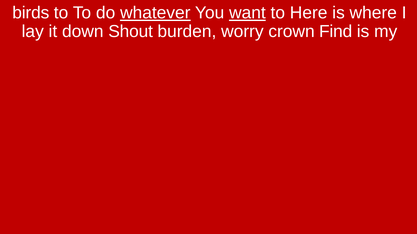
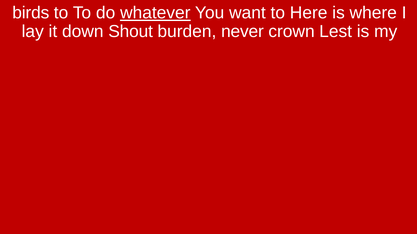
want underline: present -> none (247, 13)
worry: worry -> never (242, 32)
Find: Find -> Lest (336, 32)
